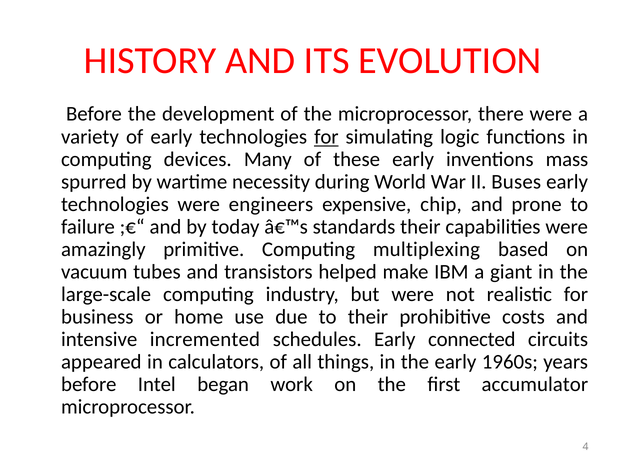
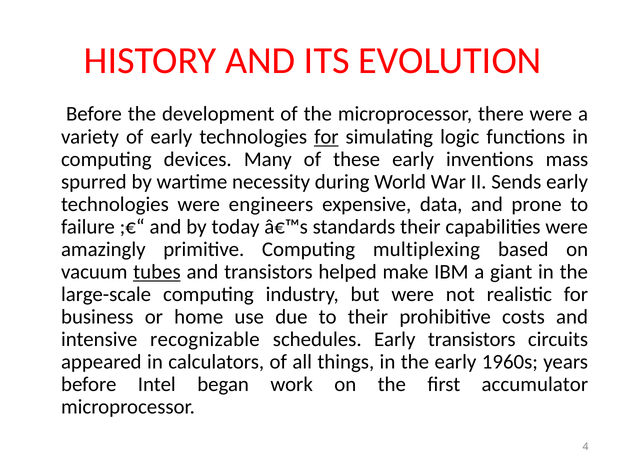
Buses: Buses -> Sends (516, 182)
chip: chip -> data (441, 205)
tubes underline: none -> present (157, 272)
incremented: incremented -> recognizable (205, 340)
Early connected: connected -> transistors (472, 340)
